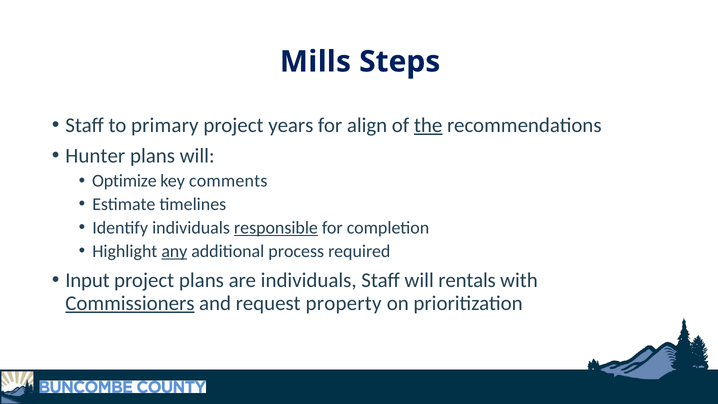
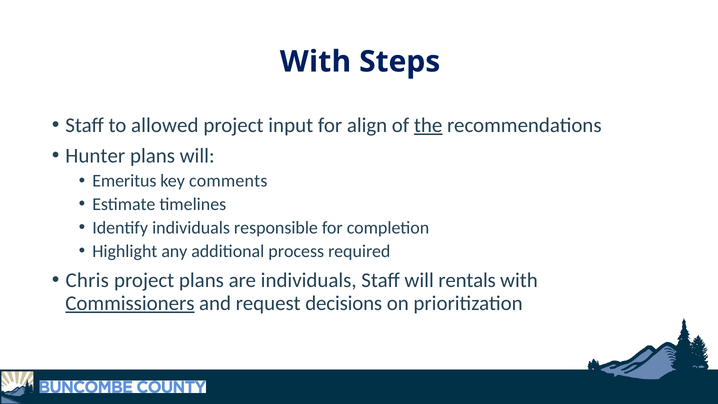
Mills: Mills -> With (315, 62)
primary: primary -> allowed (165, 125)
years: years -> input (291, 125)
Optimize: Optimize -> Emeritus (124, 181)
responsible underline: present -> none (276, 228)
any underline: present -> none (174, 251)
Input: Input -> Chris (87, 280)
property: property -> decisions (344, 303)
